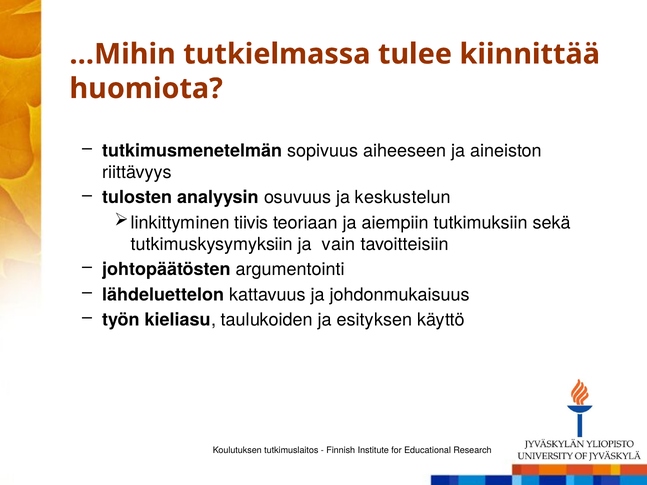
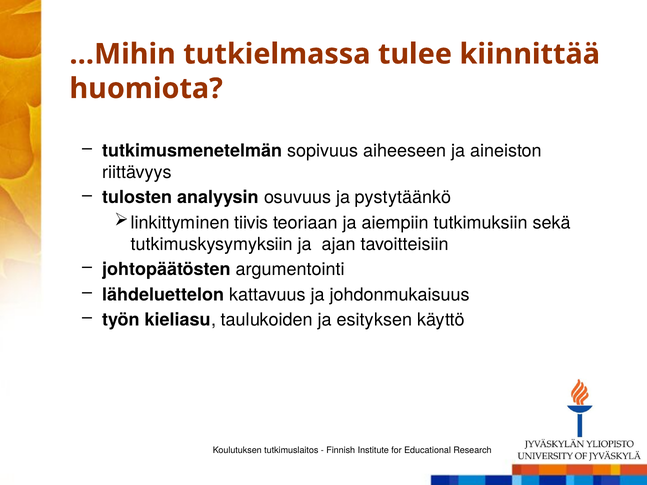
keskustelun: keskustelun -> pystytäänkö (403, 198)
vain: vain -> ajan (339, 244)
